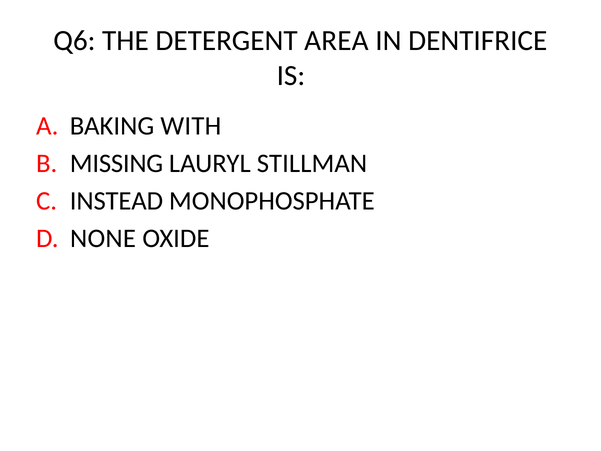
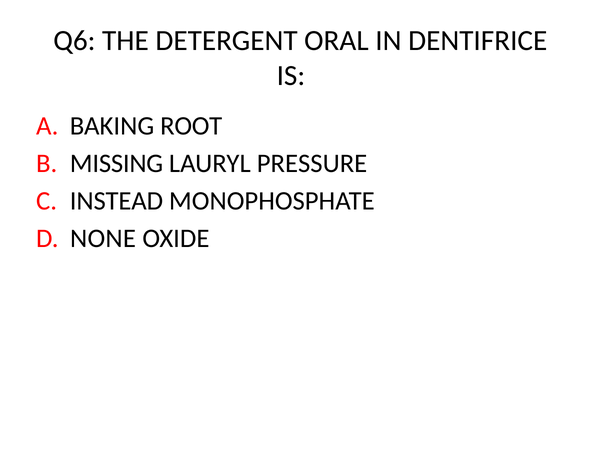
AREA: AREA -> ORAL (336, 41)
WITH: WITH -> ROOT (191, 126)
STILLMAN: STILLMAN -> PRESSURE (312, 163)
